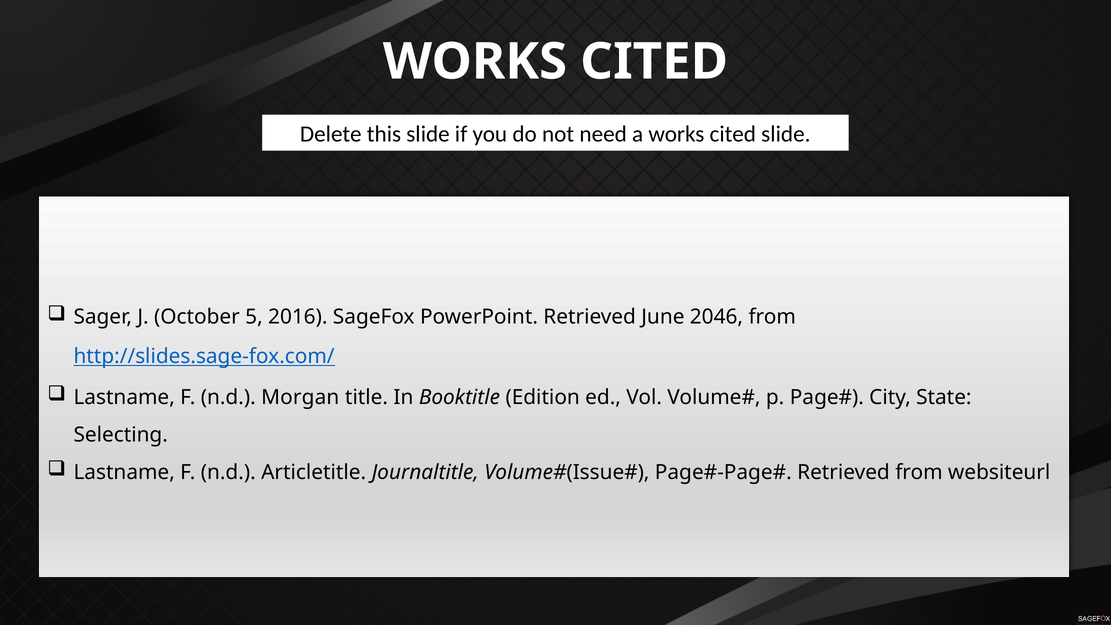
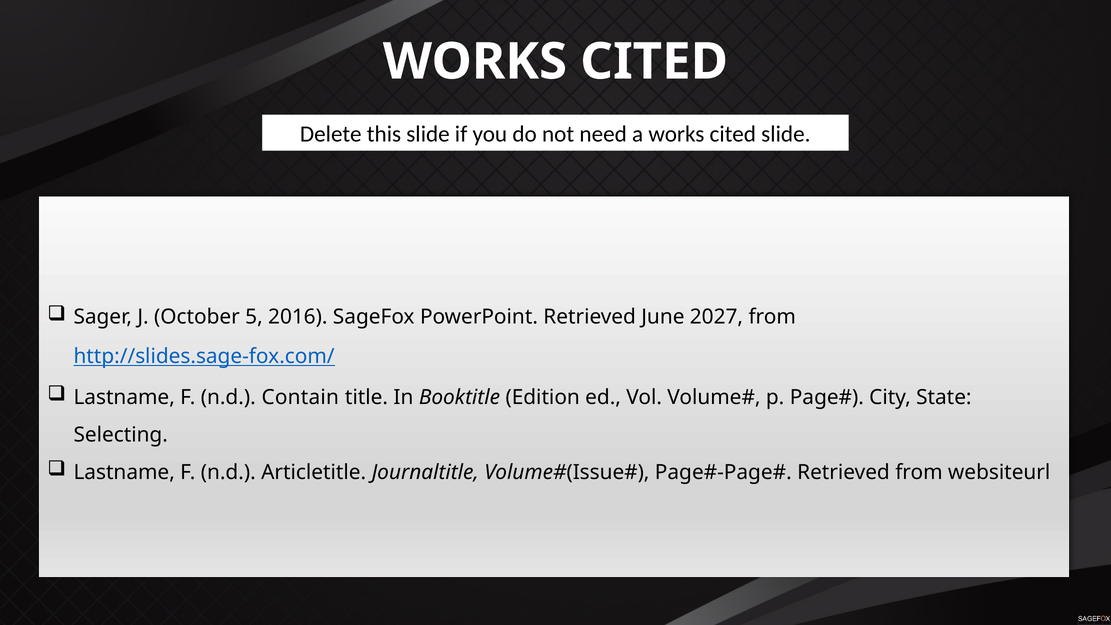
2046: 2046 -> 2027 (716, 317)
Morgan: Morgan -> Contain (300, 397)
